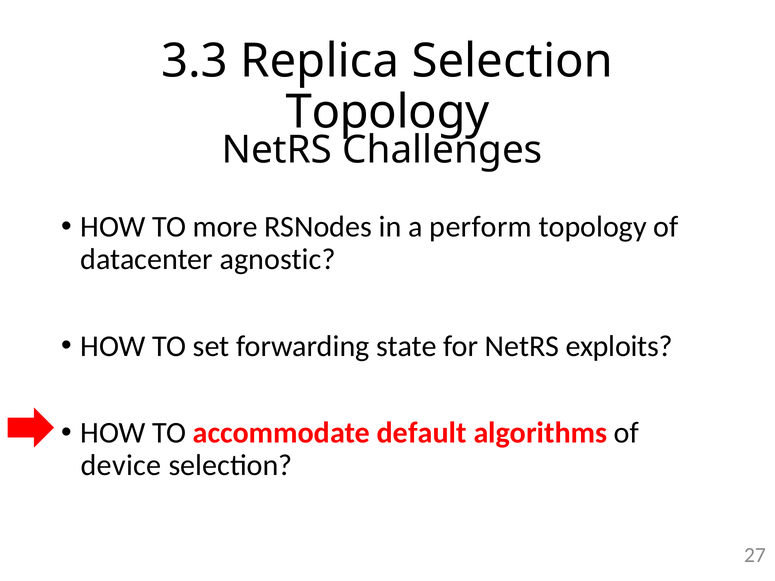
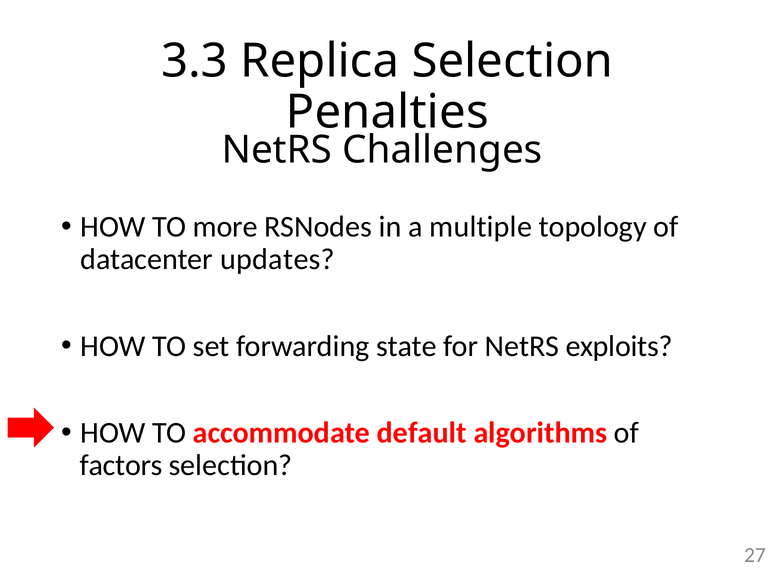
Topology: Topology -> Penalties (387, 112)
perform: perform -> multiple (481, 227)
agnostic: agnostic -> updates (277, 260)
device: device -> factors (121, 466)
